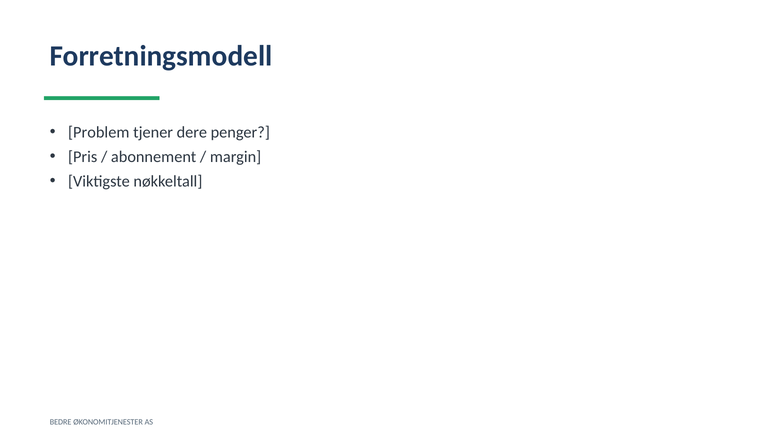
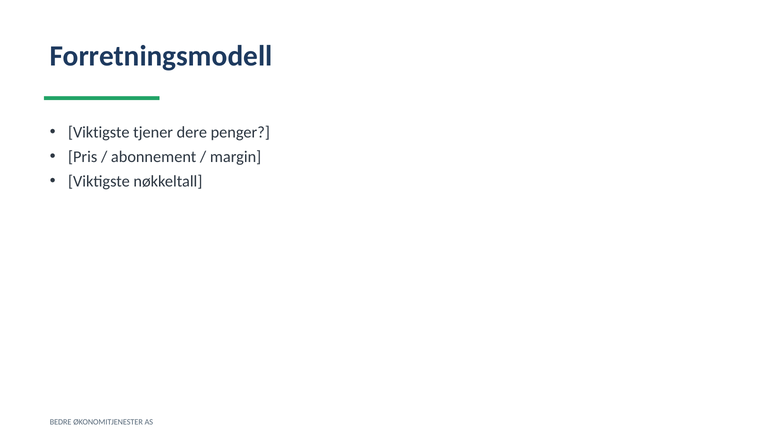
Problem: Problem -> Viktigste (99, 132)
